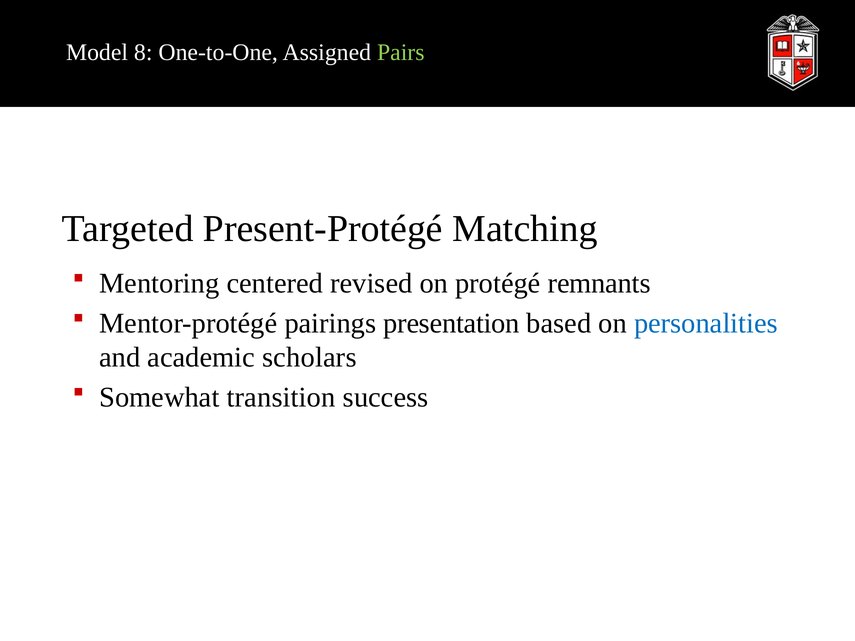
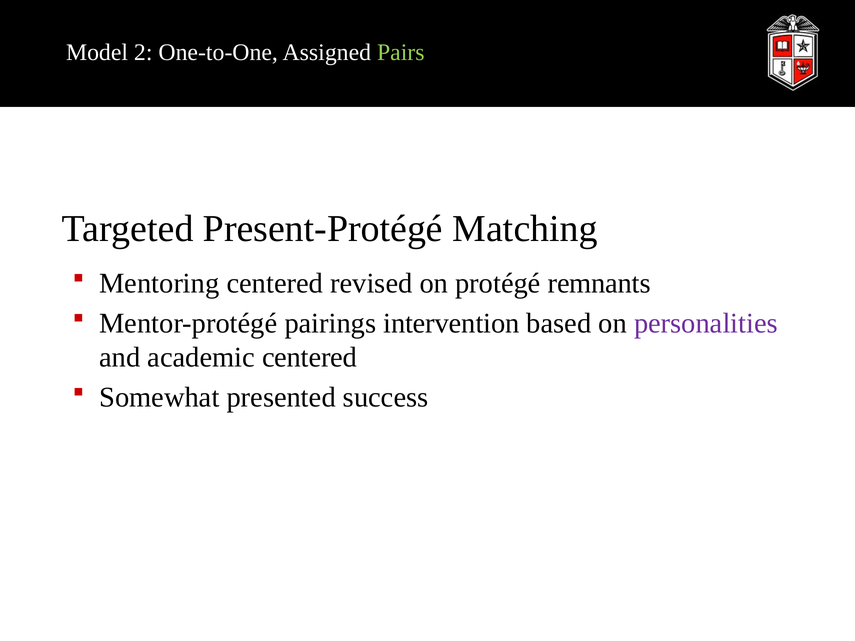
8: 8 -> 2 (143, 53)
presentation: presentation -> intervention (451, 323)
personalities colour: blue -> purple (706, 323)
academic scholars: scholars -> centered (310, 357)
transition: transition -> presented (281, 397)
